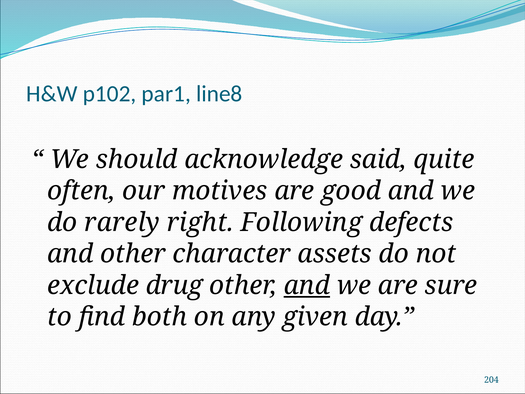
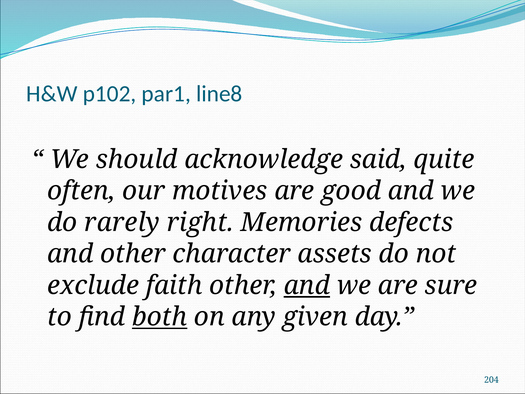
Following: Following -> Memories (301, 222)
drug: drug -> faith (174, 285)
both underline: none -> present (160, 317)
